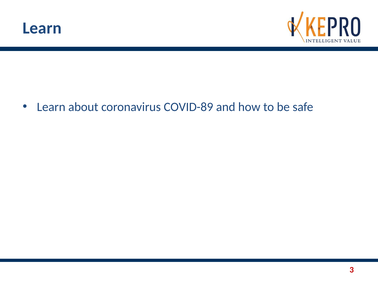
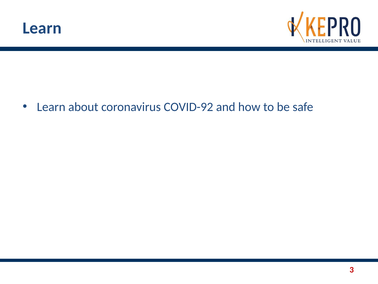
COVID-89: COVID-89 -> COVID-92 (188, 107)
